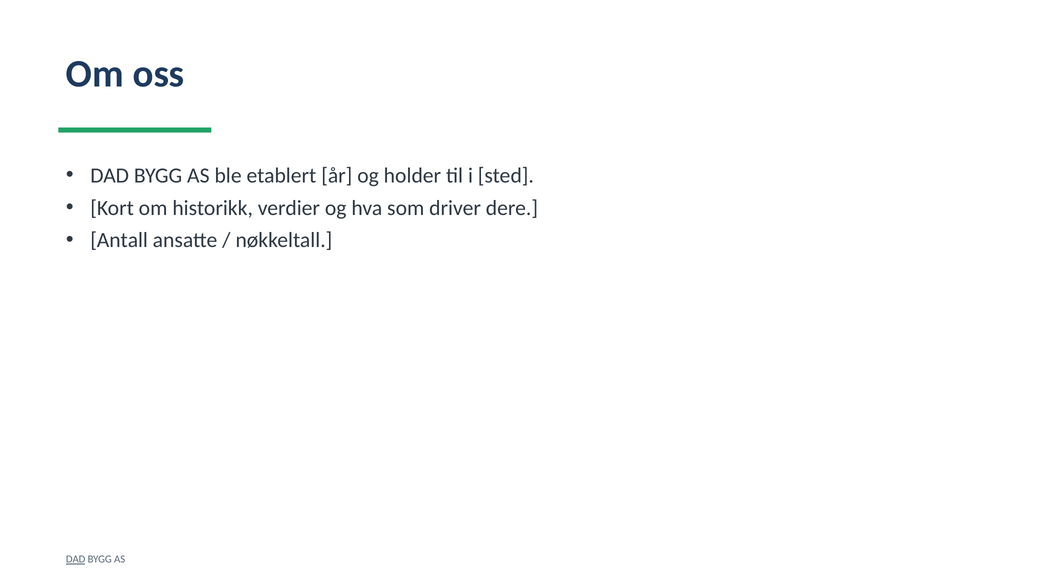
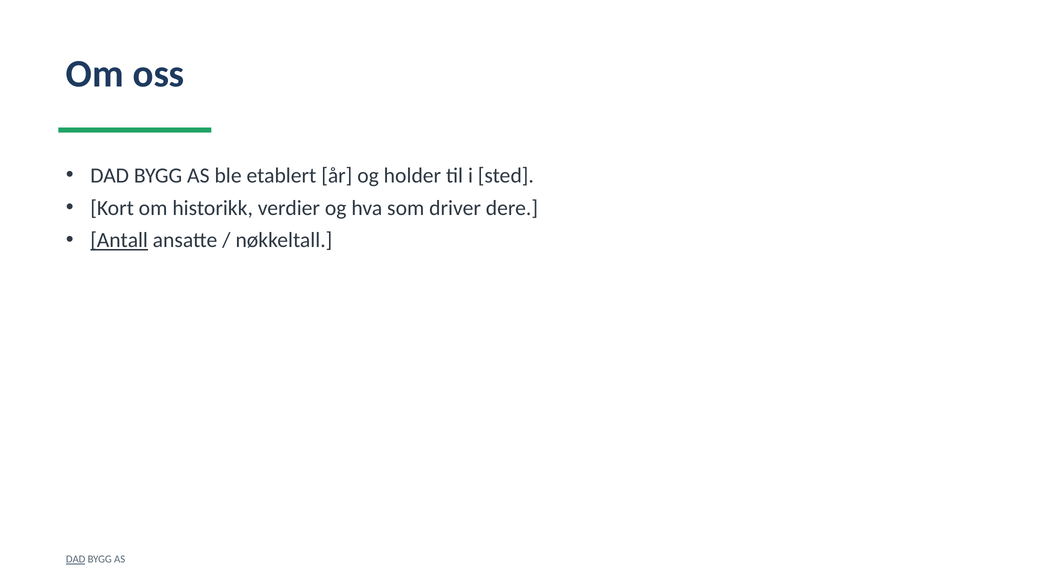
Antall underline: none -> present (119, 240)
